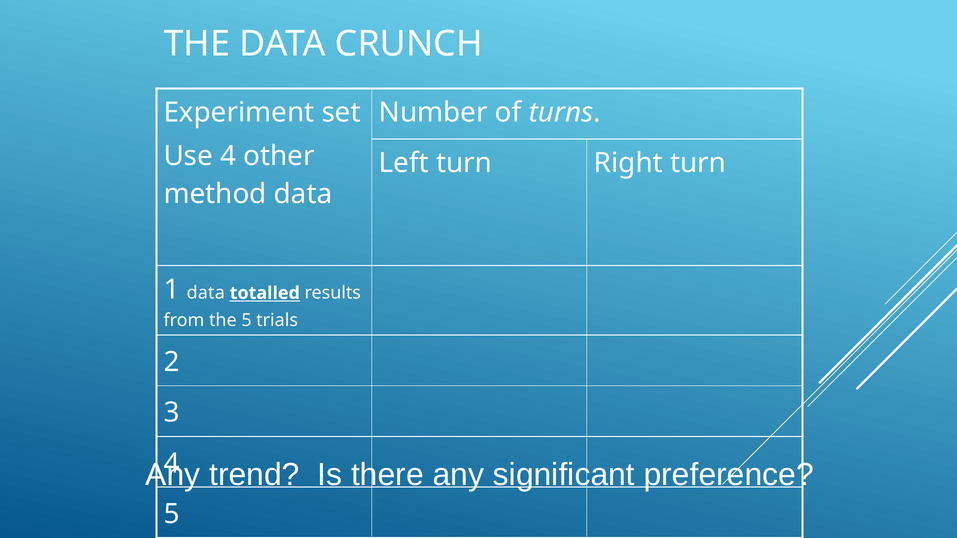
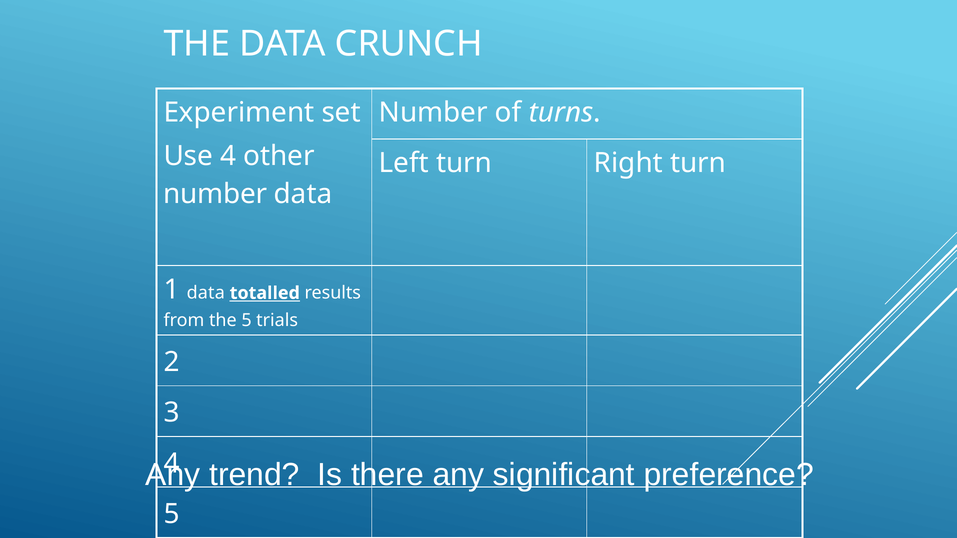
method: method -> number (215, 194)
